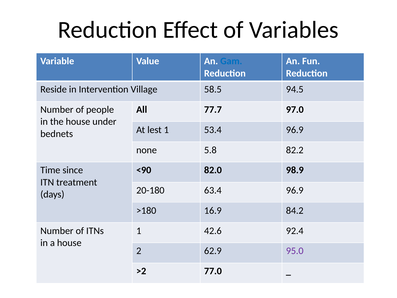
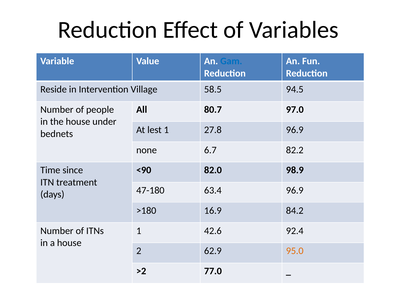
77.7: 77.7 -> 80.7 (213, 109)
53.4: 53.4 -> 27.8 (213, 130)
5.8: 5.8 -> 6.7 (210, 150)
20-180: 20-180 -> 47-180 (150, 190)
95.0 colour: purple -> orange (295, 251)
